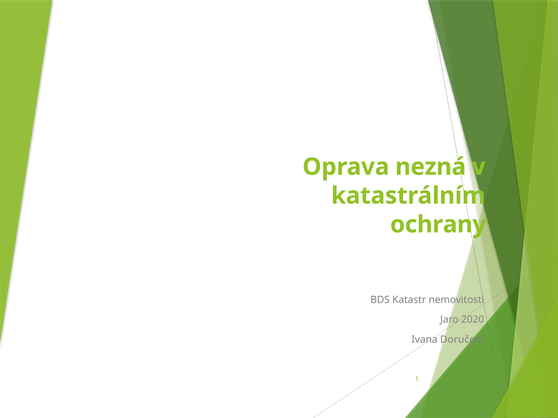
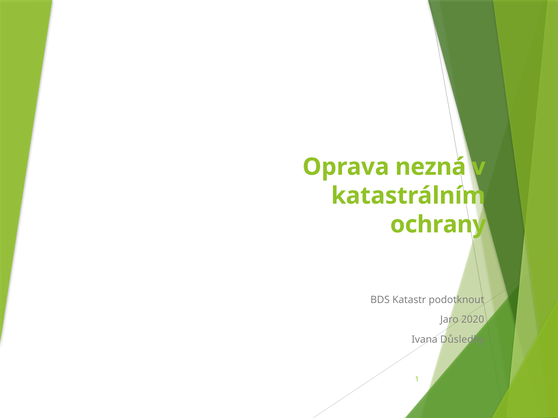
nemovitosti: nemovitosti -> podotknout (456, 300)
Doručení: Doručení -> Důsledky (462, 340)
